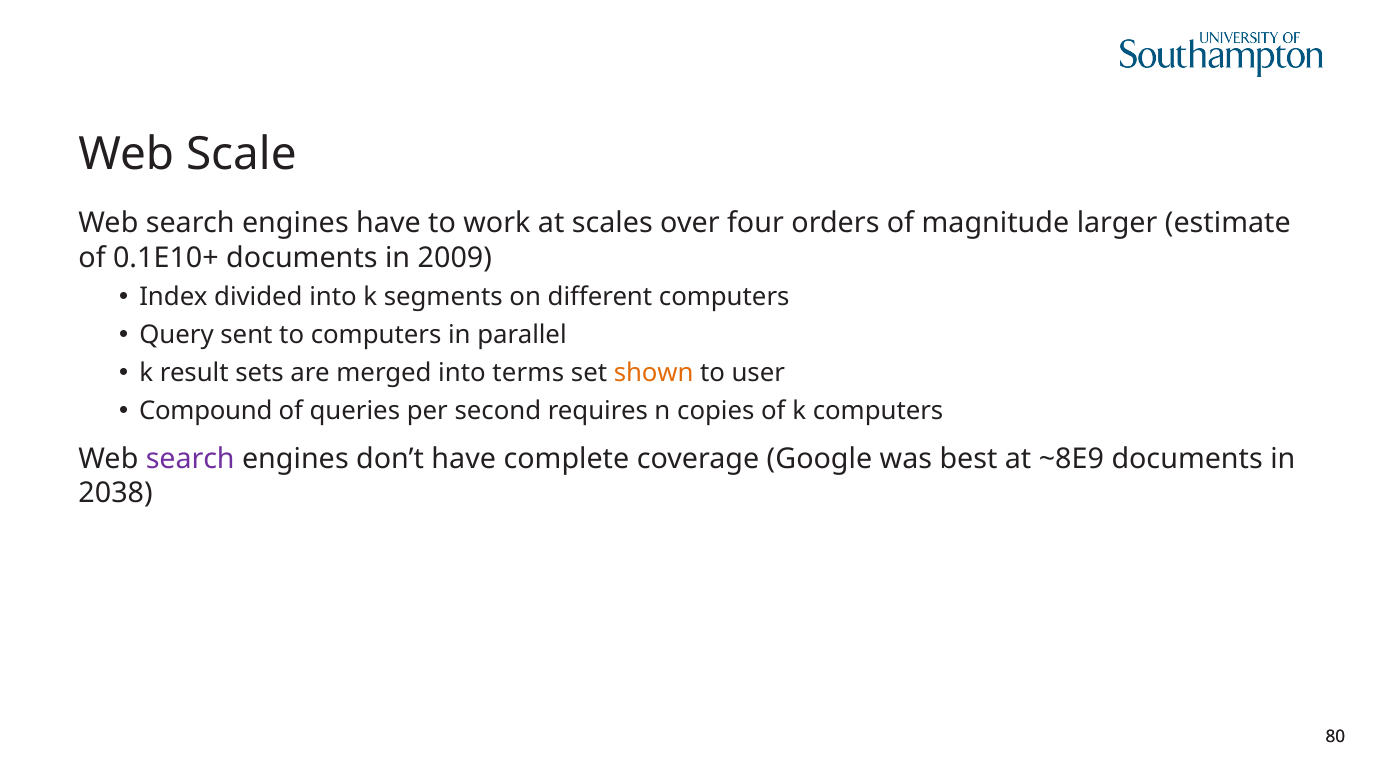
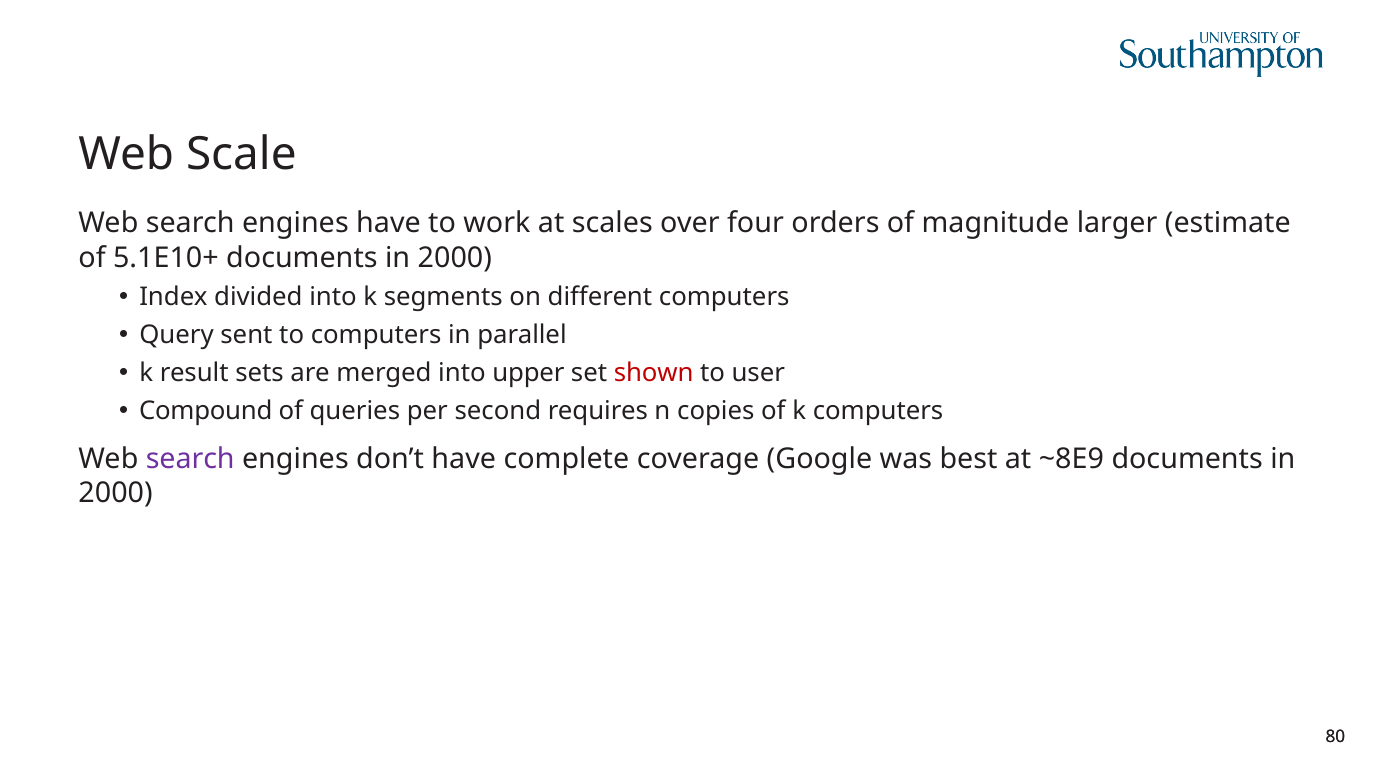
0.1E10+: 0.1E10+ -> 5.1E10+ (166, 258)
2009: 2009 -> 2000 (455, 258)
terms: terms -> upper (528, 373)
shown colour: orange -> red (654, 373)
2038: 2038 -> 2000 (116, 493)
